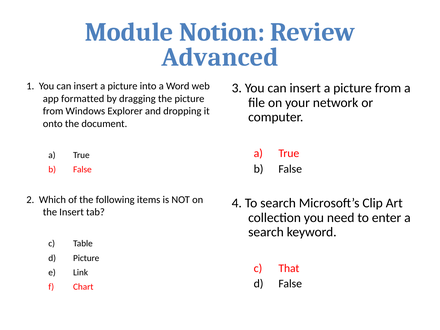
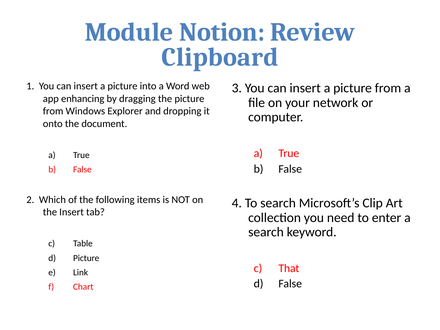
Advanced: Advanced -> Clipboard (220, 57)
formatted: formatted -> enhancing (83, 99)
